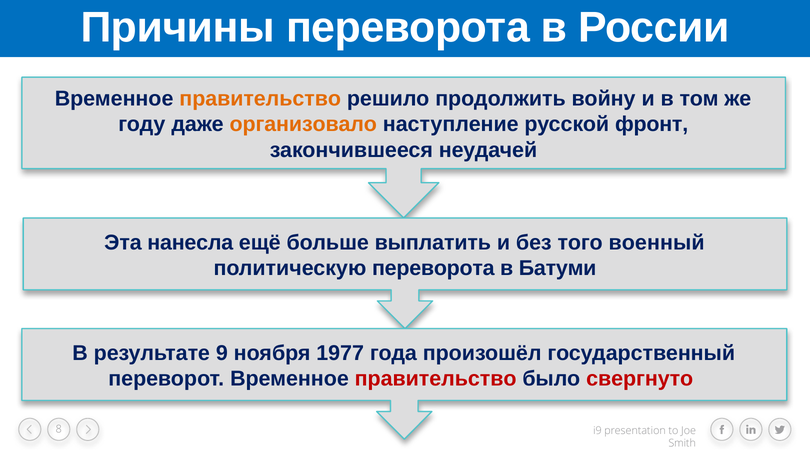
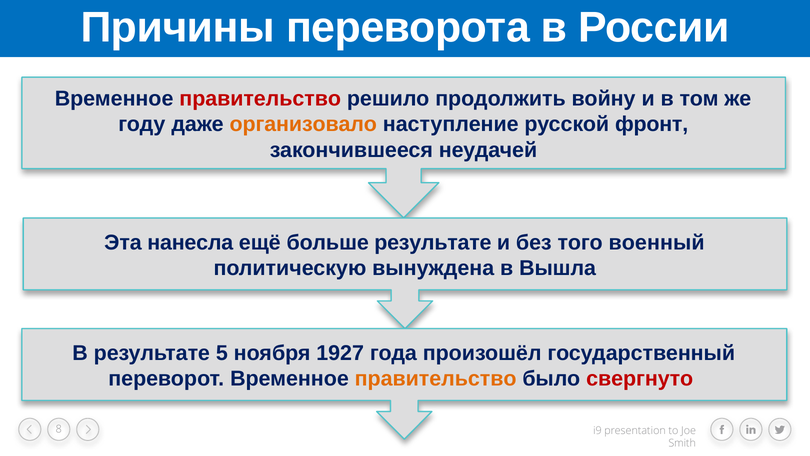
правительство colour: orange -> red (260, 99)
больше выплатить: выплатить -> результате (433, 242)
политическую переворота: переворота -> вынуждена (433, 268)
Батуми: Батуми -> Вышла (558, 268)
9: 9 -> 5 (222, 353)
1977: 1977 -> 1927 (340, 353)
правительство colour: red -> orange (436, 379)
